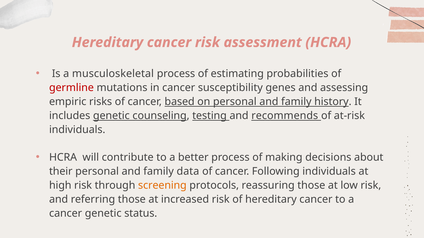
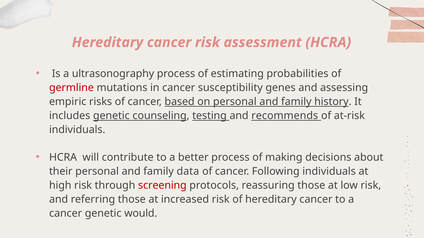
musculoskeletal: musculoskeletal -> ultrasonography (113, 74)
screening colour: orange -> red (162, 186)
status: status -> would (141, 214)
